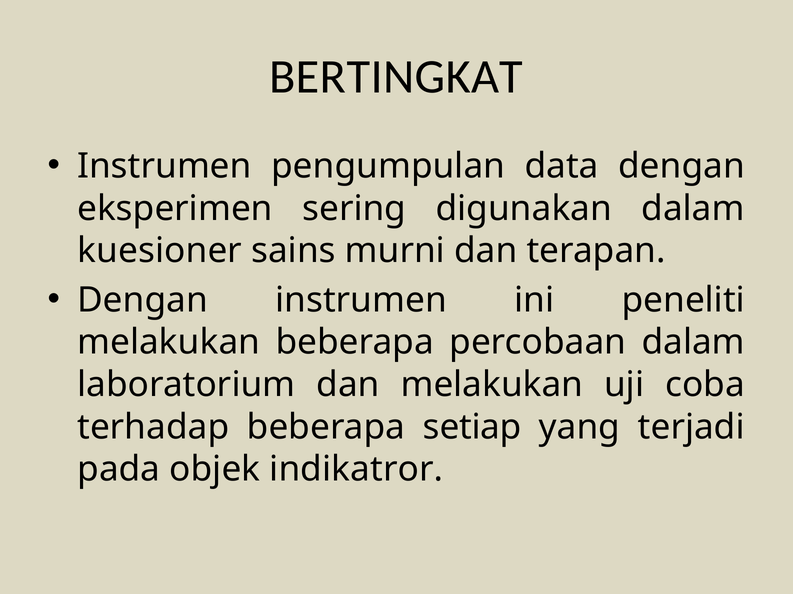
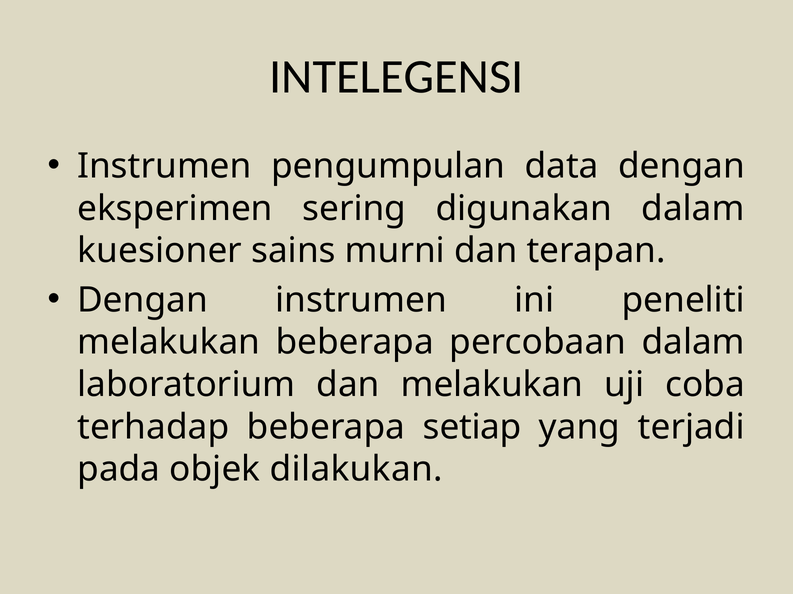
BERTINGKAT: BERTINGKAT -> INTELEGENSI (396, 77)
indikatror: indikatror -> dilakukan (356, 470)
